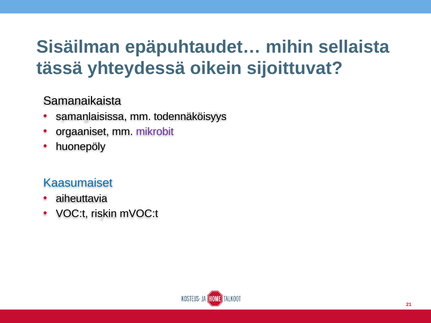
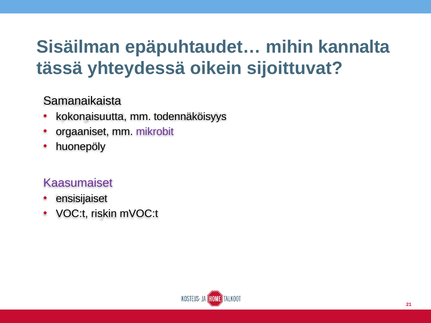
sellaista: sellaista -> kannalta (354, 47)
samanlaisissa: samanlaisissa -> kokonaisuutta (91, 117)
Kaasumaiset colour: blue -> purple (78, 183)
aiheuttavia: aiheuttavia -> ensisijaiset (82, 199)
